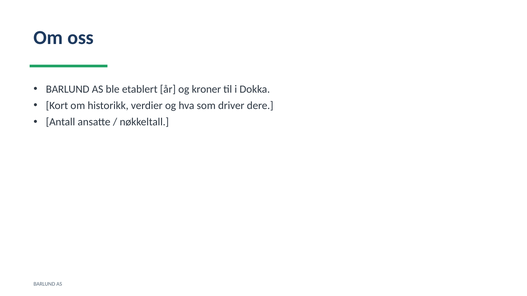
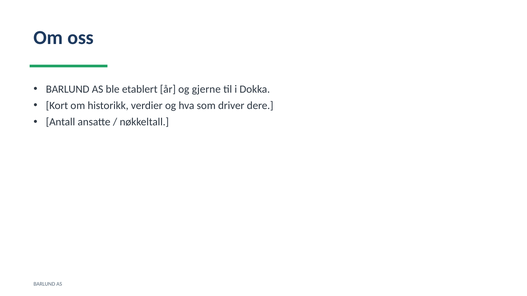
kroner: kroner -> gjerne (206, 89)
